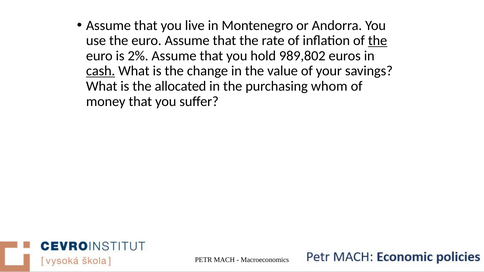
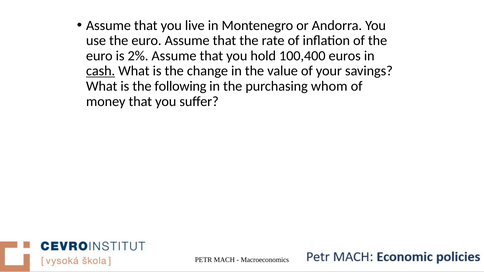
the underline: present -> none (378, 41)
989,802: 989,802 -> 100,400 (302, 56)
allocated: allocated -> following (180, 86)
